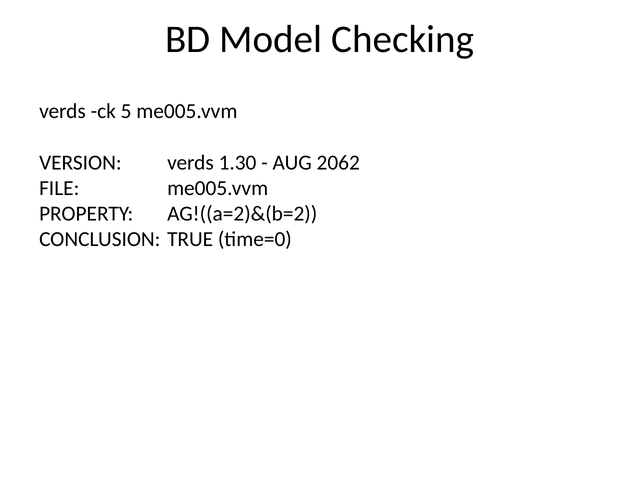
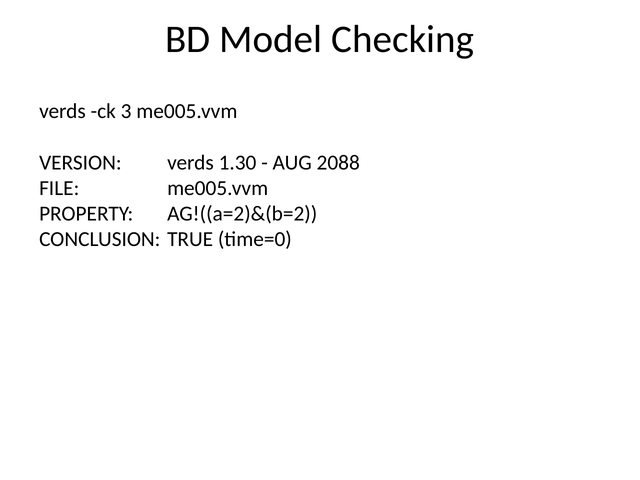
5: 5 -> 3 (126, 111)
2062: 2062 -> 2088 (338, 163)
